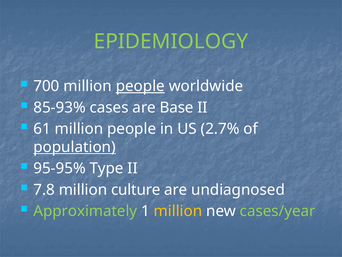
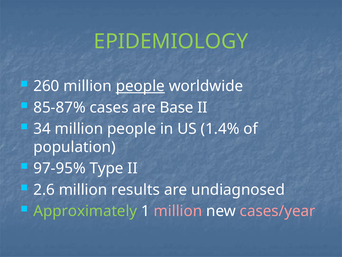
700: 700 -> 260 (46, 86)
85-93%: 85-93% -> 85-87% (59, 107)
61: 61 -> 34 (42, 129)
2.7%: 2.7% -> 1.4% (220, 129)
population underline: present -> none (75, 147)
95-95%: 95-95% -> 97-95% (59, 168)
7.8: 7.8 -> 2.6 (44, 189)
culture: culture -> results (136, 189)
million colour: yellow -> pink (178, 211)
cases/year colour: light green -> pink (278, 211)
